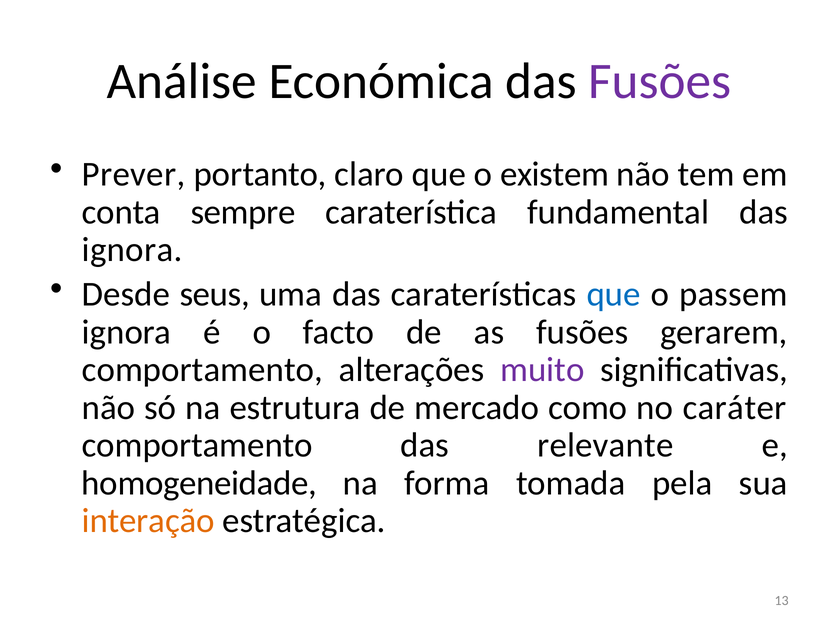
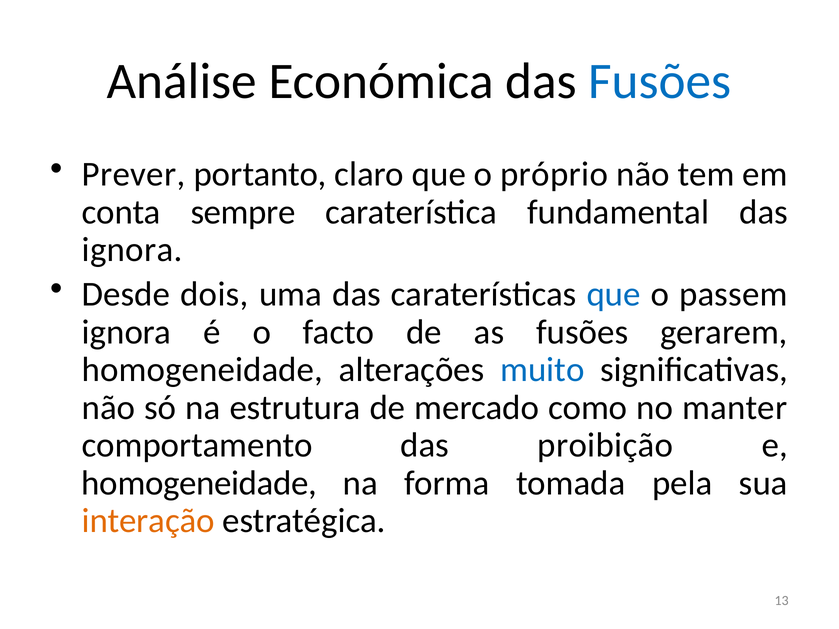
Fusões colour: purple -> blue (660, 81)
existem: existem -> próprio (554, 174)
seus: seus -> dois (214, 294)
comportamento: comportamento -> homogeneidade (202, 370)
muito colour: purple -> blue (542, 370)
caráter: caráter -> manter (735, 408)
relevante: relevante -> proibição (605, 445)
